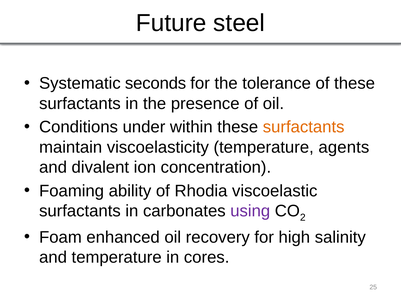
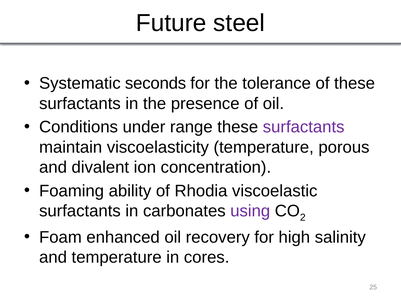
within: within -> range (191, 127)
surfactants colour: orange -> purple (304, 127)
agents: agents -> porous (344, 147)
